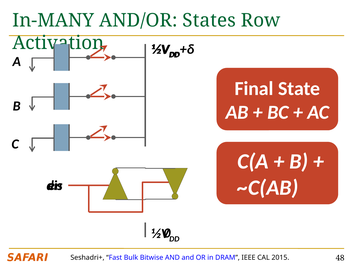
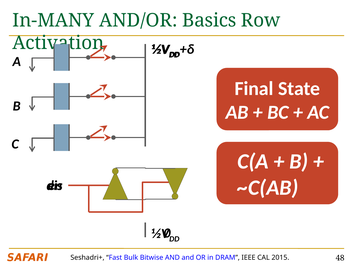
States: States -> Basics (209, 20)
